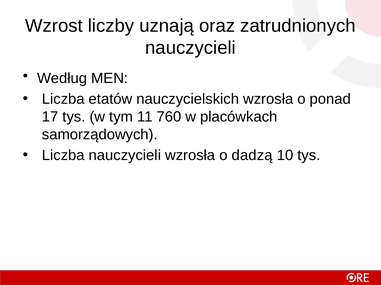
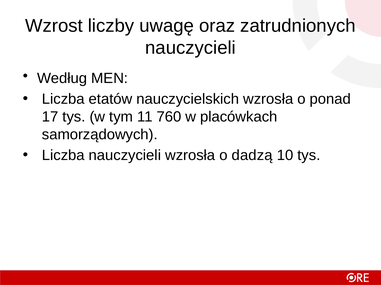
uznają: uznają -> uwagę (167, 26)
